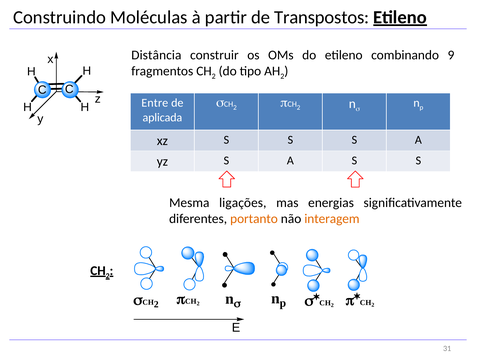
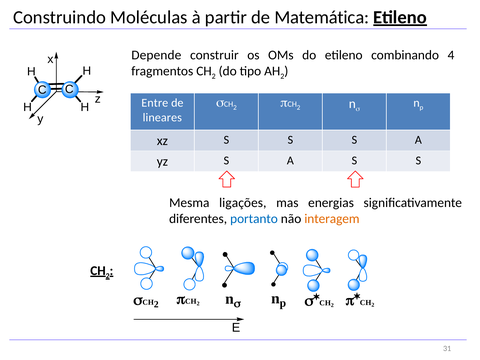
Transpostos: Transpostos -> Matemática (322, 17)
Distância: Distância -> Depende (156, 55)
9: 9 -> 4 (451, 55)
aplicada: aplicada -> lineares (162, 118)
portanto colour: orange -> blue (254, 219)
